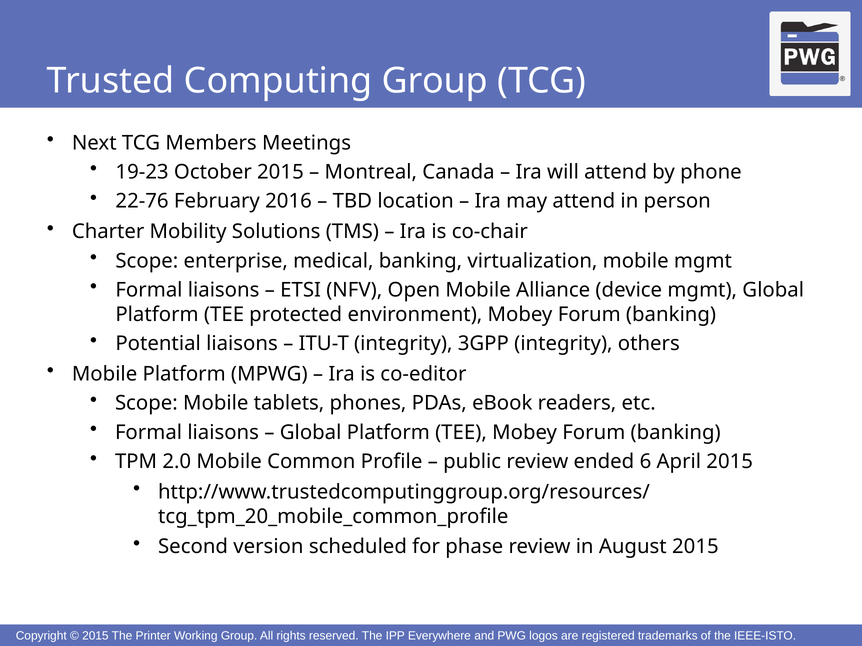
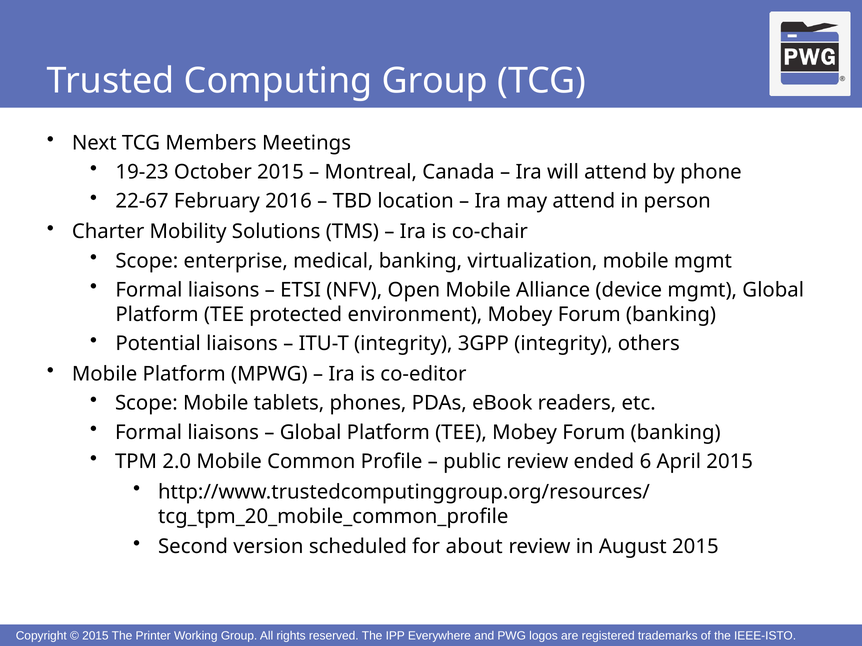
22-76: 22-76 -> 22-67 (142, 201)
phase: phase -> about (474, 547)
